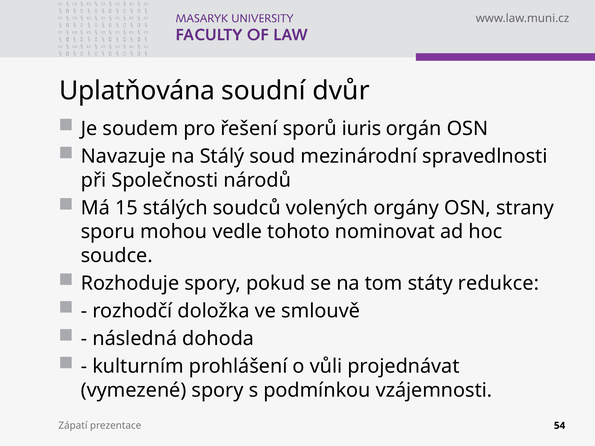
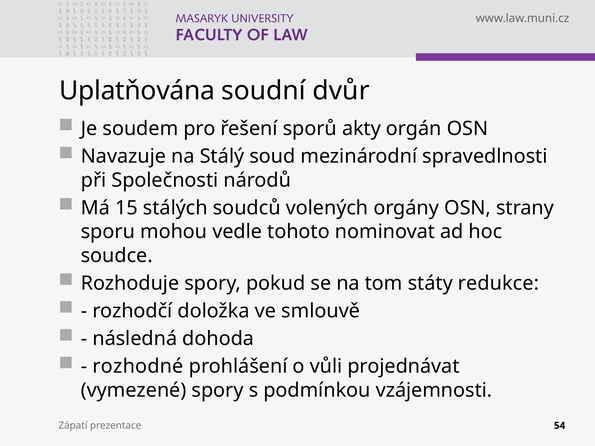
iuris: iuris -> akty (361, 129)
kulturním: kulturním -> rozhodné (138, 367)
